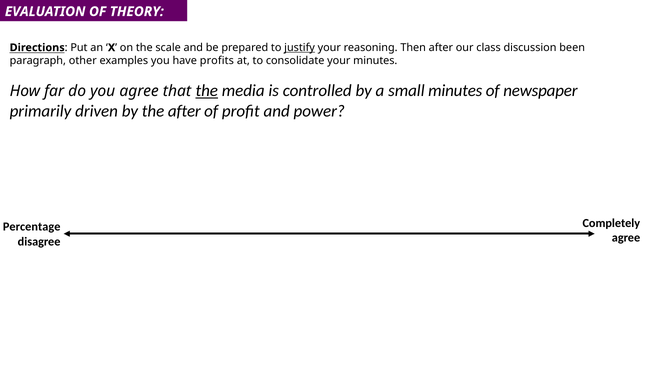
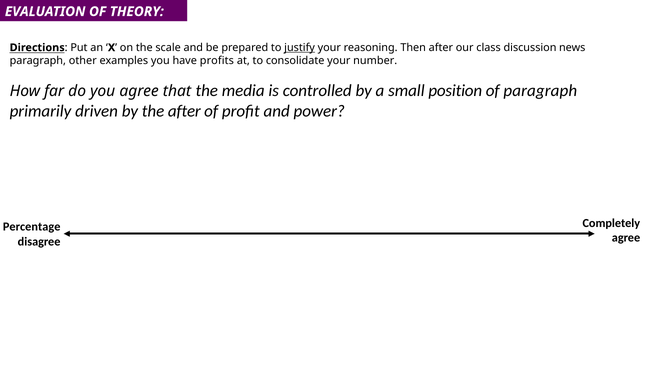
been: been -> news (572, 48)
your minutes: minutes -> number (375, 61)
the underline: present -> none (207, 91)
small minutes: minutes -> position (455, 91)
of newspaper: newspaper -> paragraph (540, 91)
